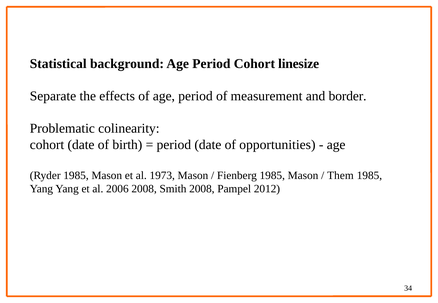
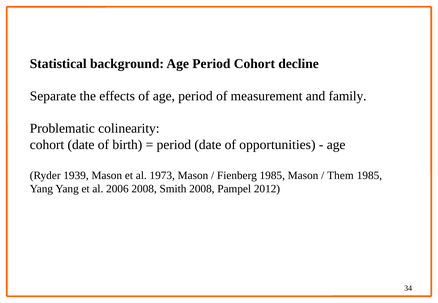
linesize: linesize -> decline (299, 64)
border: border -> family (348, 96)
Ryder 1985: 1985 -> 1939 (76, 176)
